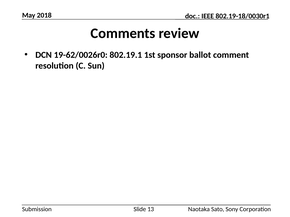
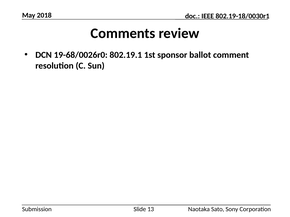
19-62/0026r0: 19-62/0026r0 -> 19-68/0026r0 (81, 55)
